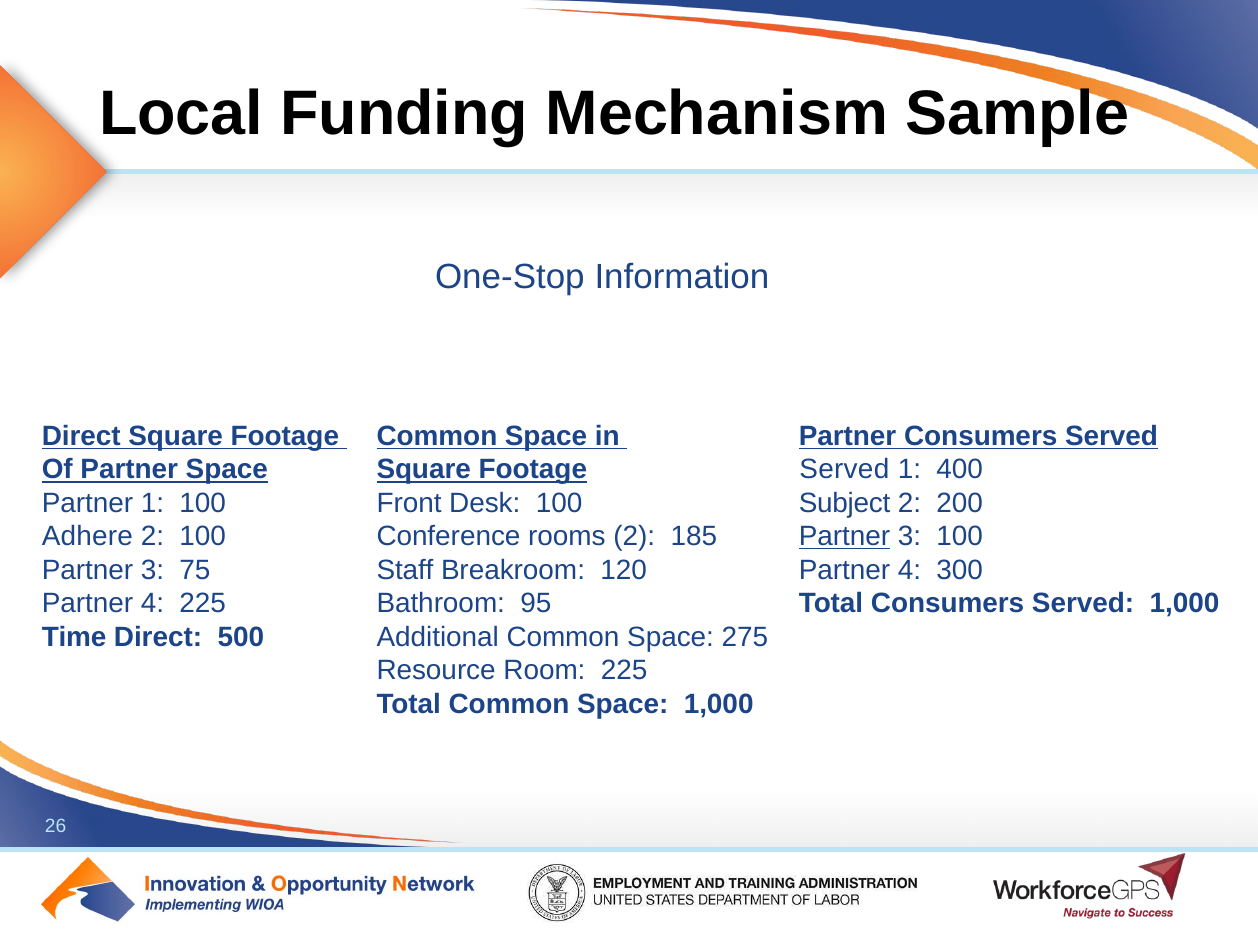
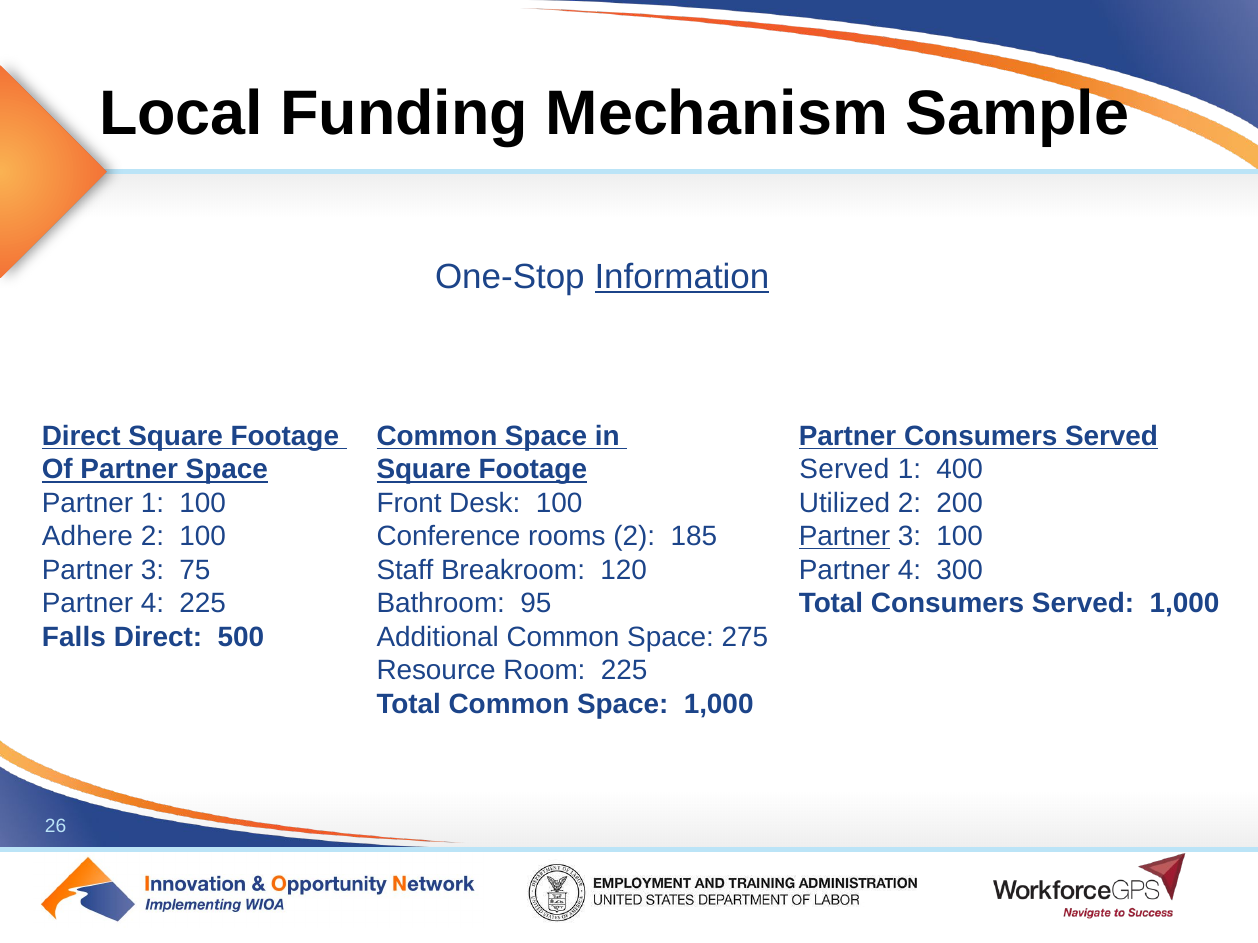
Information underline: none -> present (682, 277)
Subject: Subject -> Utilized (845, 503)
Time: Time -> Falls (74, 637)
